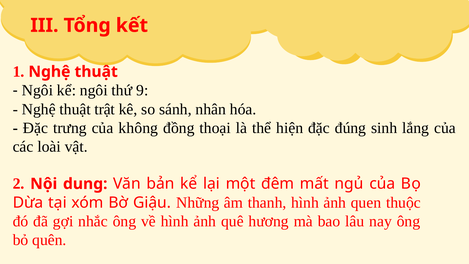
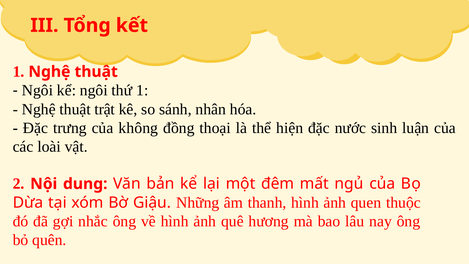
thứ 9: 9 -> 1 (142, 90)
đúng: đúng -> nước (351, 128)
lắng: lắng -> luận (416, 128)
